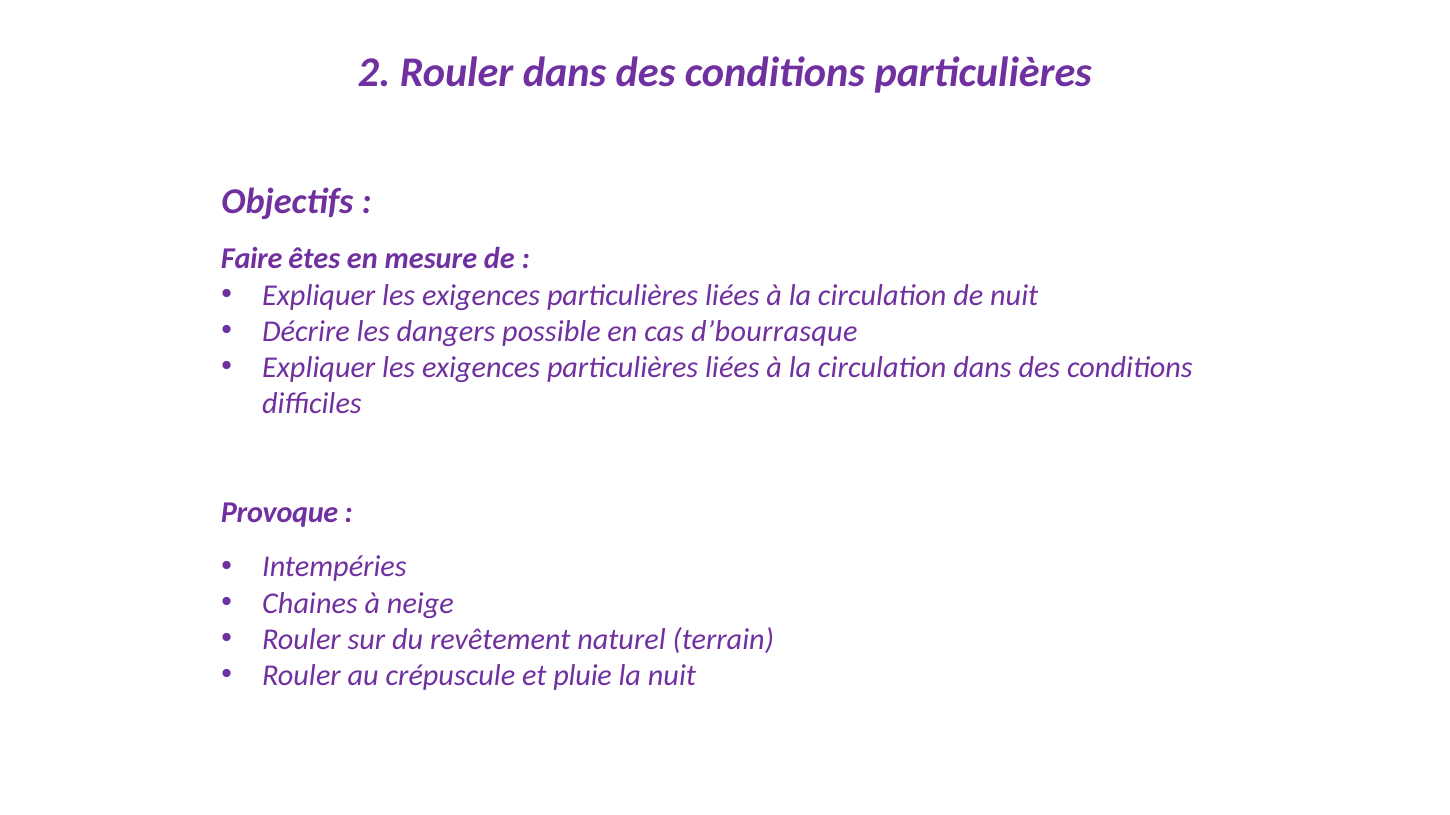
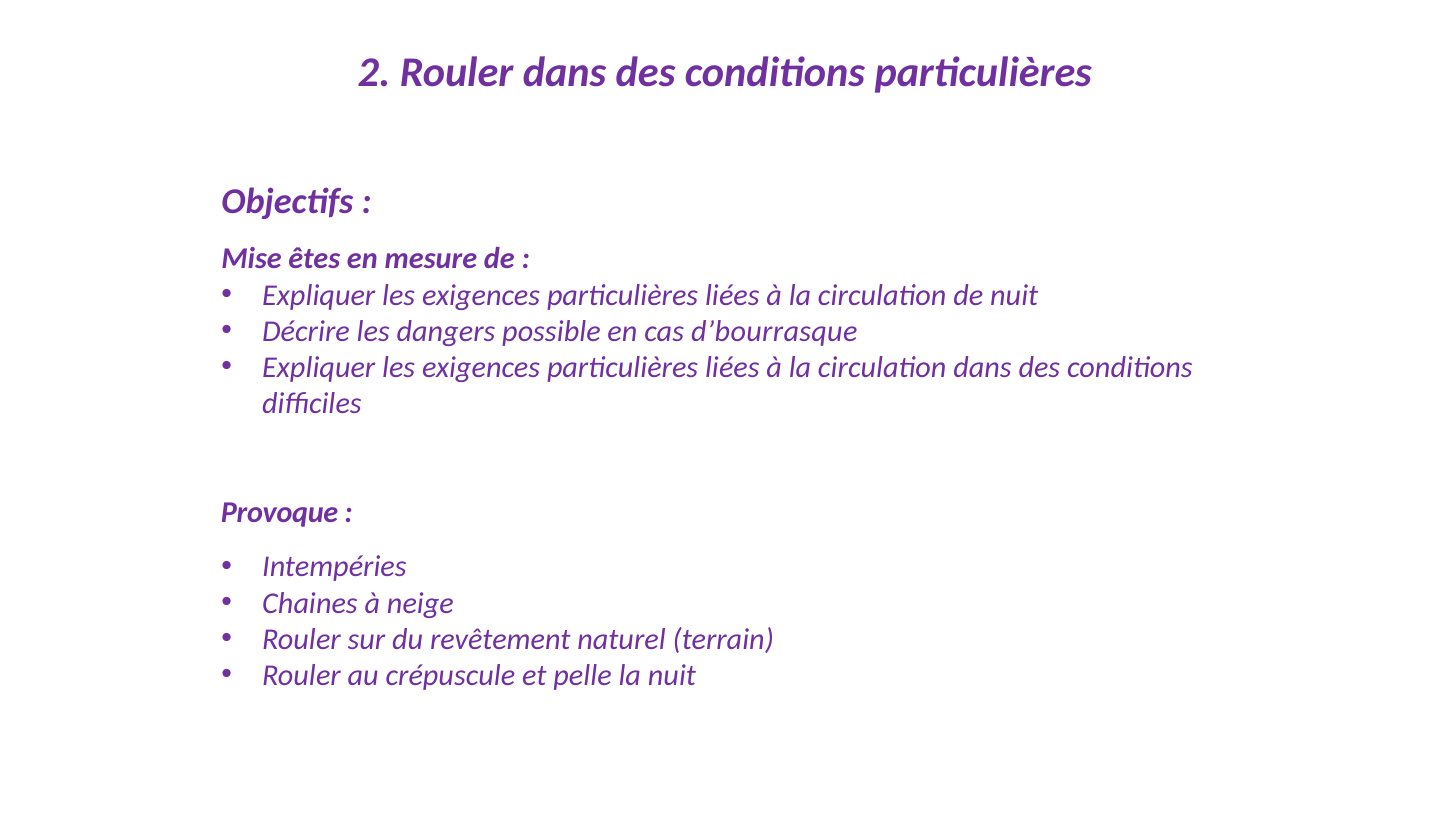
Faire: Faire -> Mise (252, 259)
pluie: pluie -> pelle (583, 676)
